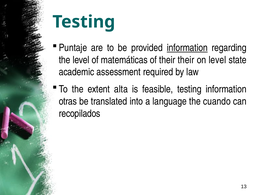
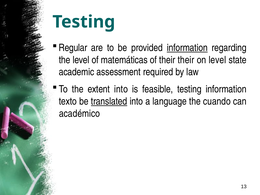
Puntaje: Puntaje -> Regular (73, 48)
extent alta: alta -> into (121, 89)
otras: otras -> texto (68, 101)
translated underline: none -> present (109, 101)
recopilados: recopilados -> académico (79, 114)
